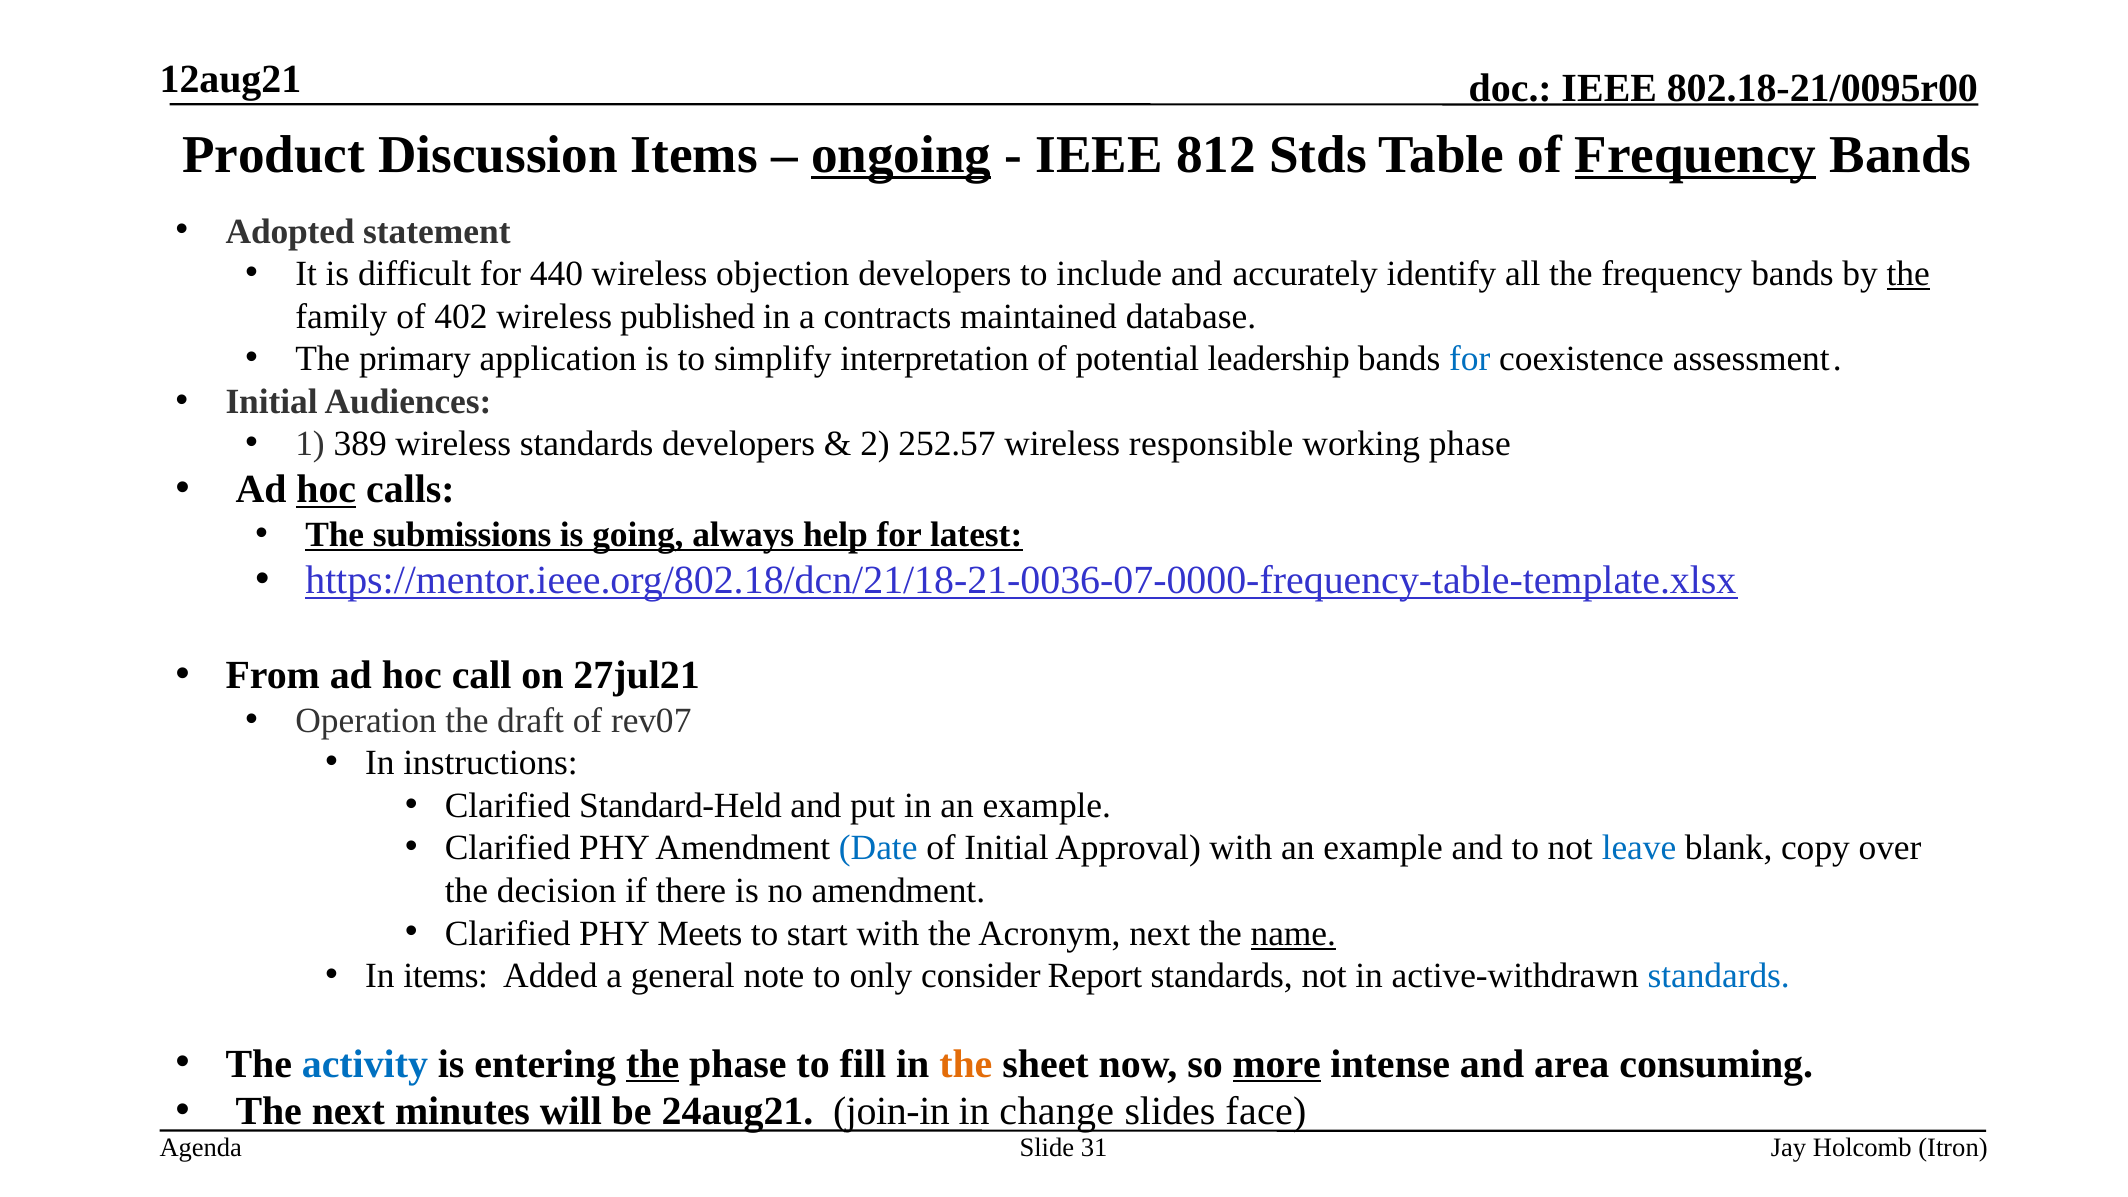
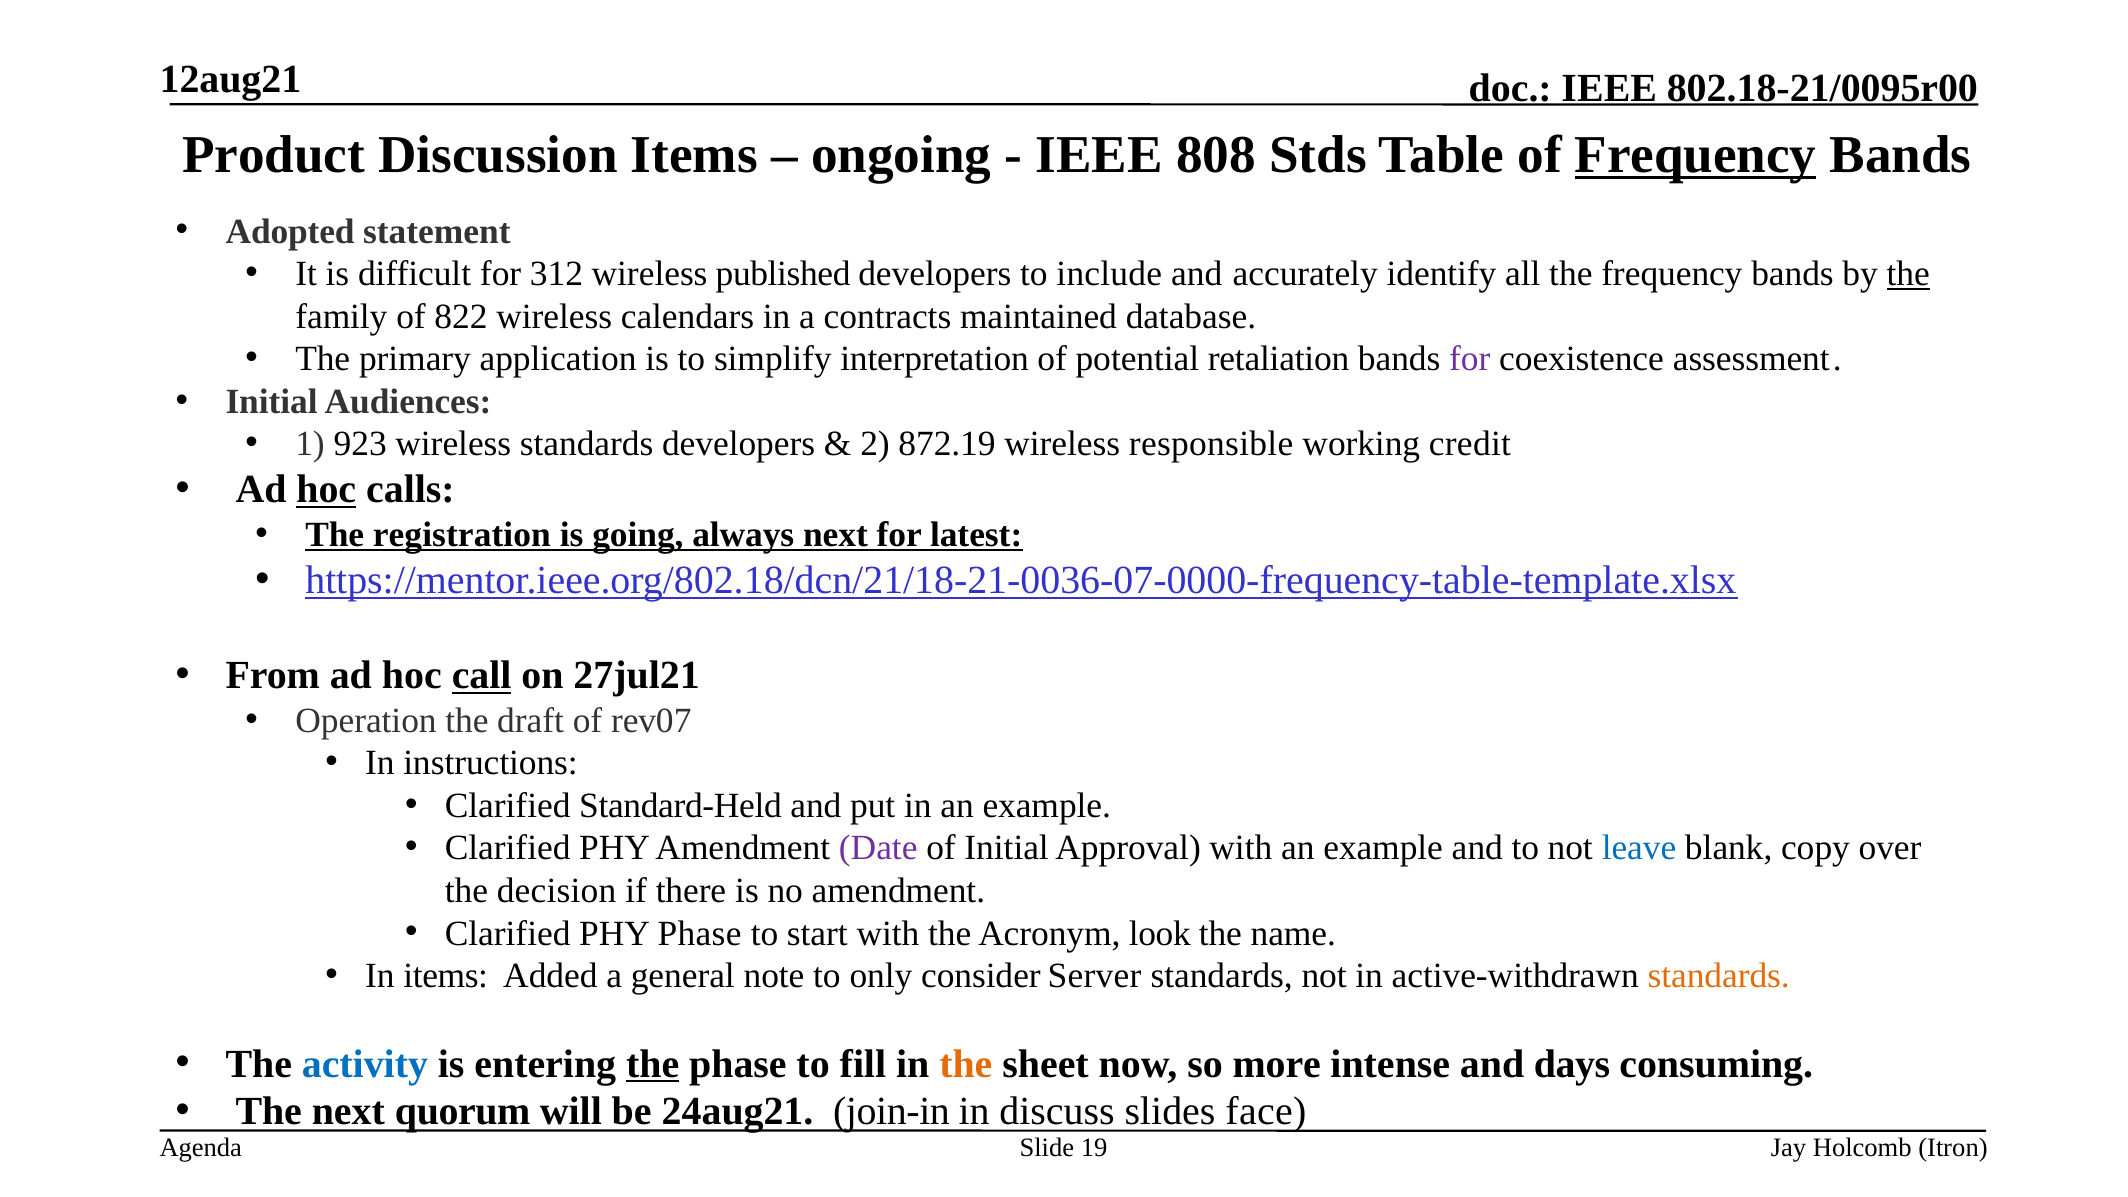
ongoing underline: present -> none (901, 154)
812: 812 -> 808 (1216, 154)
440: 440 -> 312 (557, 274)
objection: objection -> published (783, 274)
402: 402 -> 822 (461, 316)
published: published -> calendars (688, 316)
leadership: leadership -> retaliation (1279, 359)
for colour: blue -> purple (1470, 359)
389: 389 -> 923 (360, 444)
252.57: 252.57 -> 872.19 (947, 444)
working phase: phase -> credit (1470, 444)
submissions: submissions -> registration (462, 534)
always help: help -> next (835, 534)
call underline: none -> present (482, 676)
Date colour: blue -> purple (878, 848)
PHY Meets: Meets -> Phase (700, 933)
Acronym next: next -> look (1160, 933)
name underline: present -> none (1293, 933)
Report: Report -> Server (1095, 976)
standards colour: blue -> orange (1719, 976)
more underline: present -> none (1277, 1064)
area: area -> days (1572, 1064)
minutes: minutes -> quorum (463, 1112)
change: change -> discuss (1057, 1112)
31: 31 -> 19 (1094, 1148)
